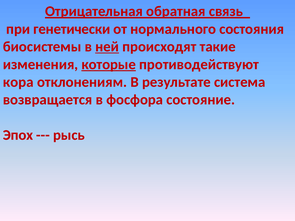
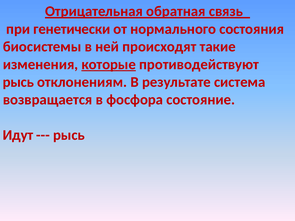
ней underline: present -> none (107, 47)
кора: кора -> рысь (18, 82)
Эпох: Эпох -> Идут (18, 135)
